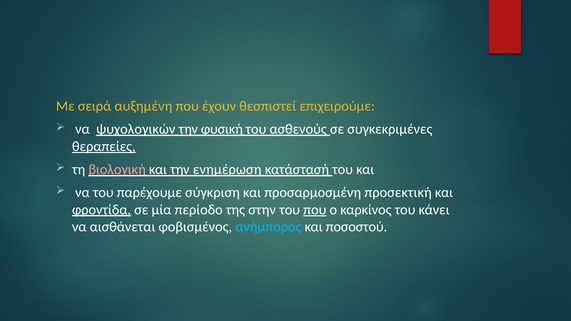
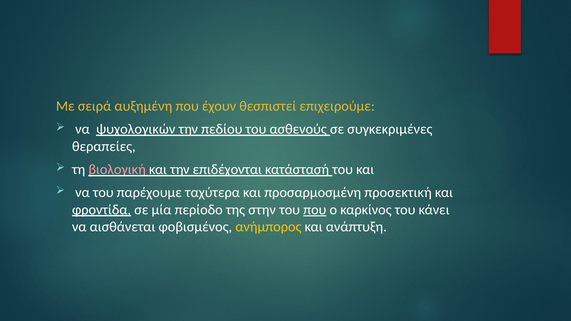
φυσική: φυσική -> πεδίου (222, 129)
θεραπείες underline: present -> none (104, 146)
ενημέρωση: ενημέρωση -> επιδέχονται (227, 170)
σύγκριση: σύγκριση -> ταχύτερα (212, 193)
ανήμπορος colour: light blue -> yellow (268, 227)
ποσοστού: ποσοστού -> ανάπτυξη (356, 227)
